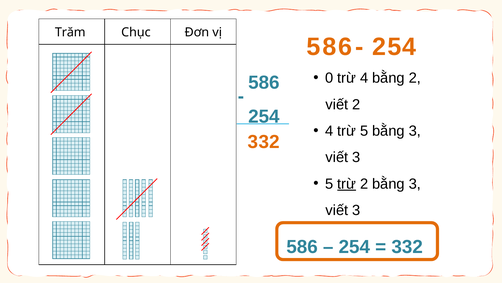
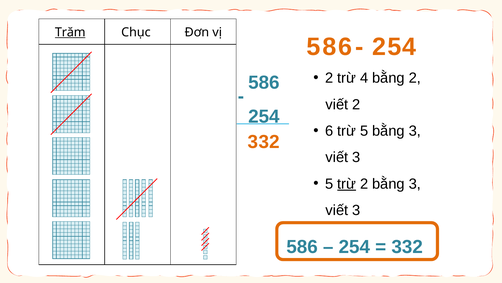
Trăm underline: none -> present (70, 32)
0: 0 -> 2 (329, 78)
4: 4 -> 6 (329, 131)
